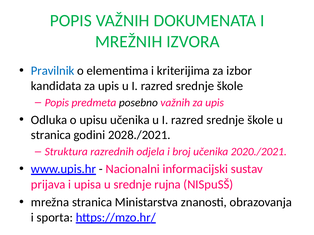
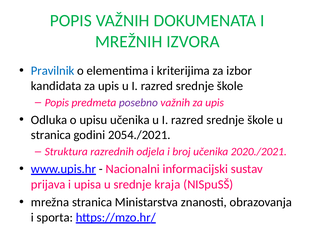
posebno colour: black -> purple (138, 103)
2028./2021: 2028./2021 -> 2054./2021 (139, 135)
rujna: rujna -> kraja (167, 185)
